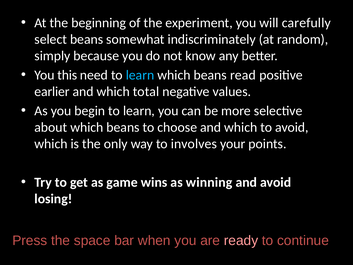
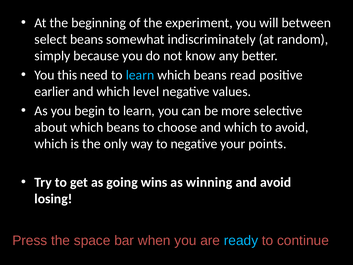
carefully: carefully -> between (306, 23)
total: total -> level (146, 91)
to involves: involves -> negative (194, 144)
game: game -> going (122, 182)
ready colour: pink -> light blue (241, 240)
